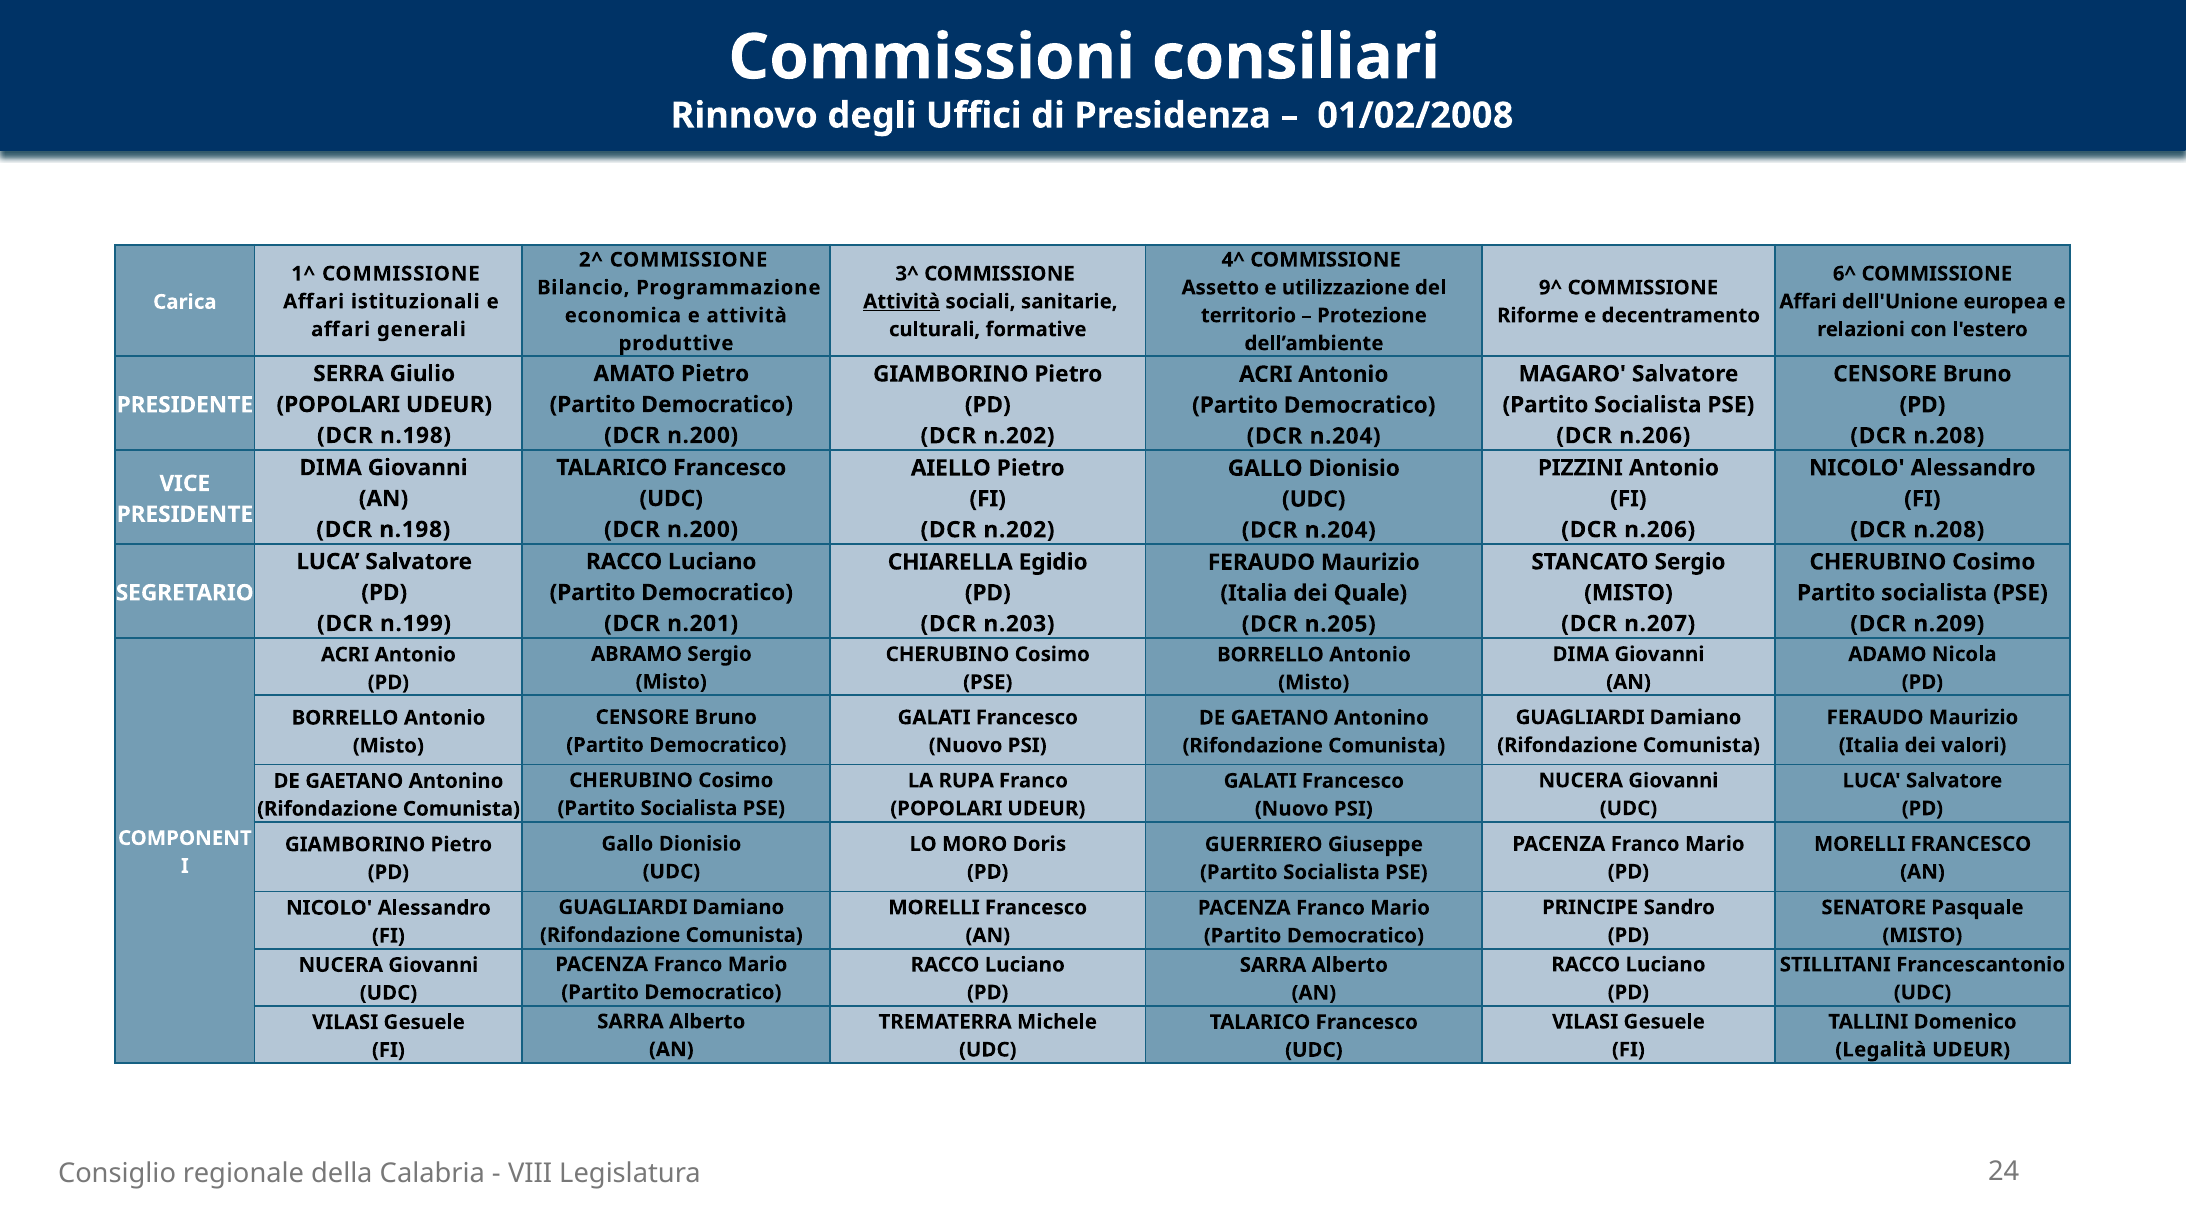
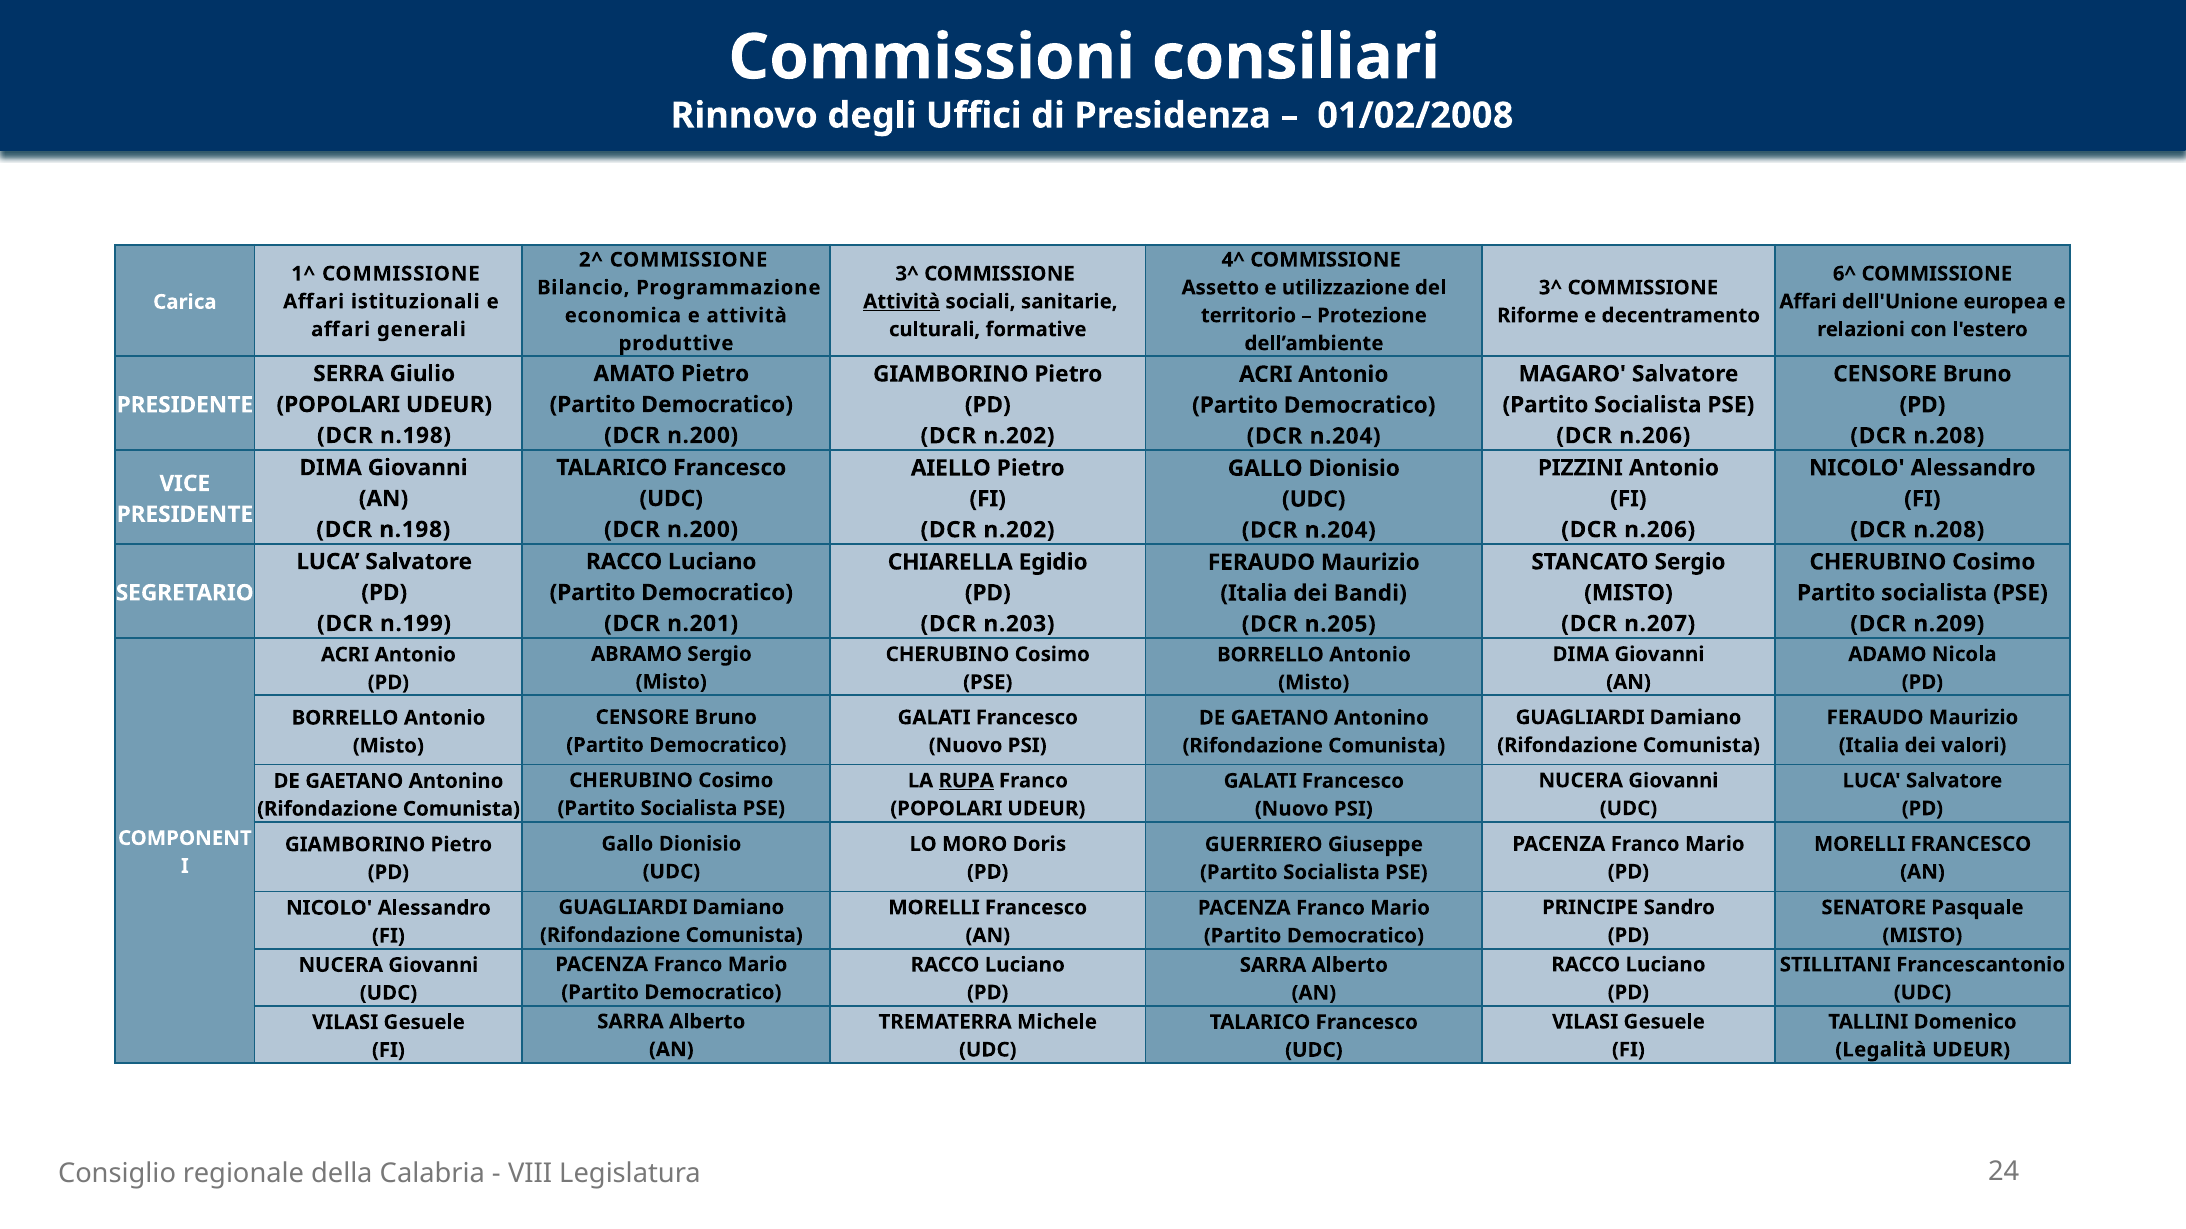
9^: 9^ -> 3^ (1550, 288)
Quale: Quale -> Bandi (1370, 593)
RUPA underline: none -> present (966, 781)
